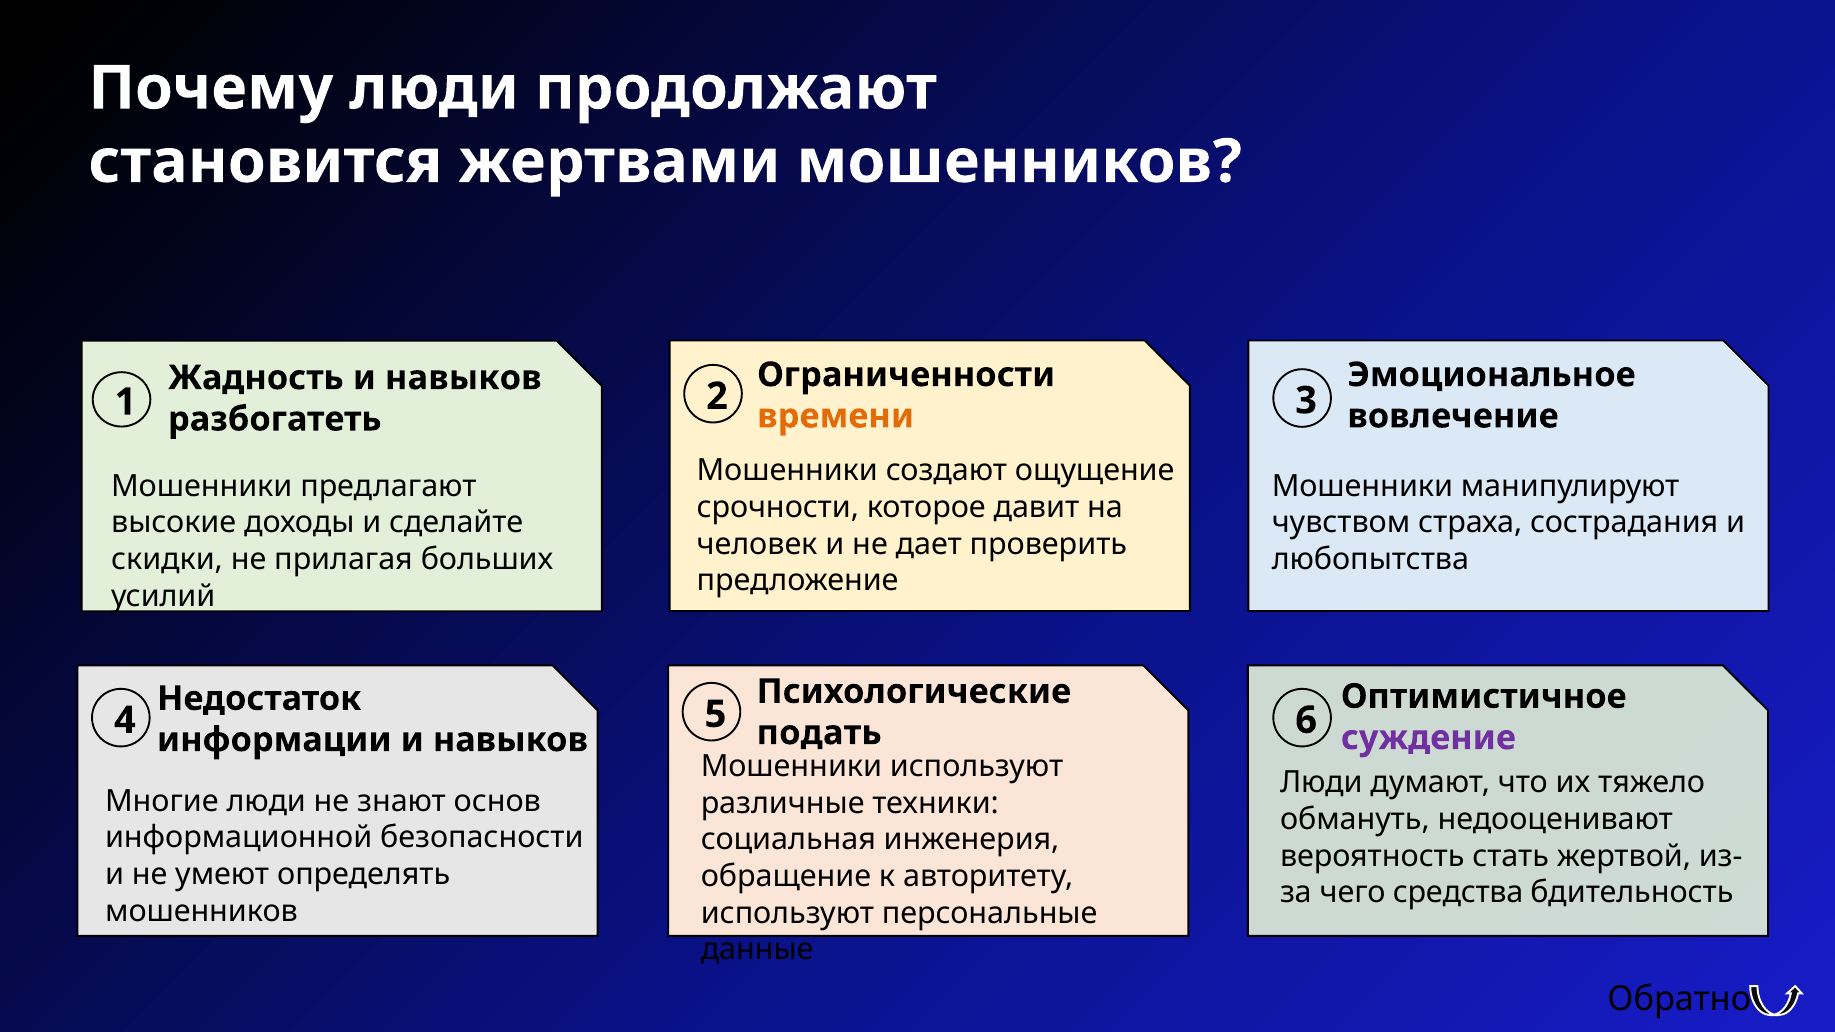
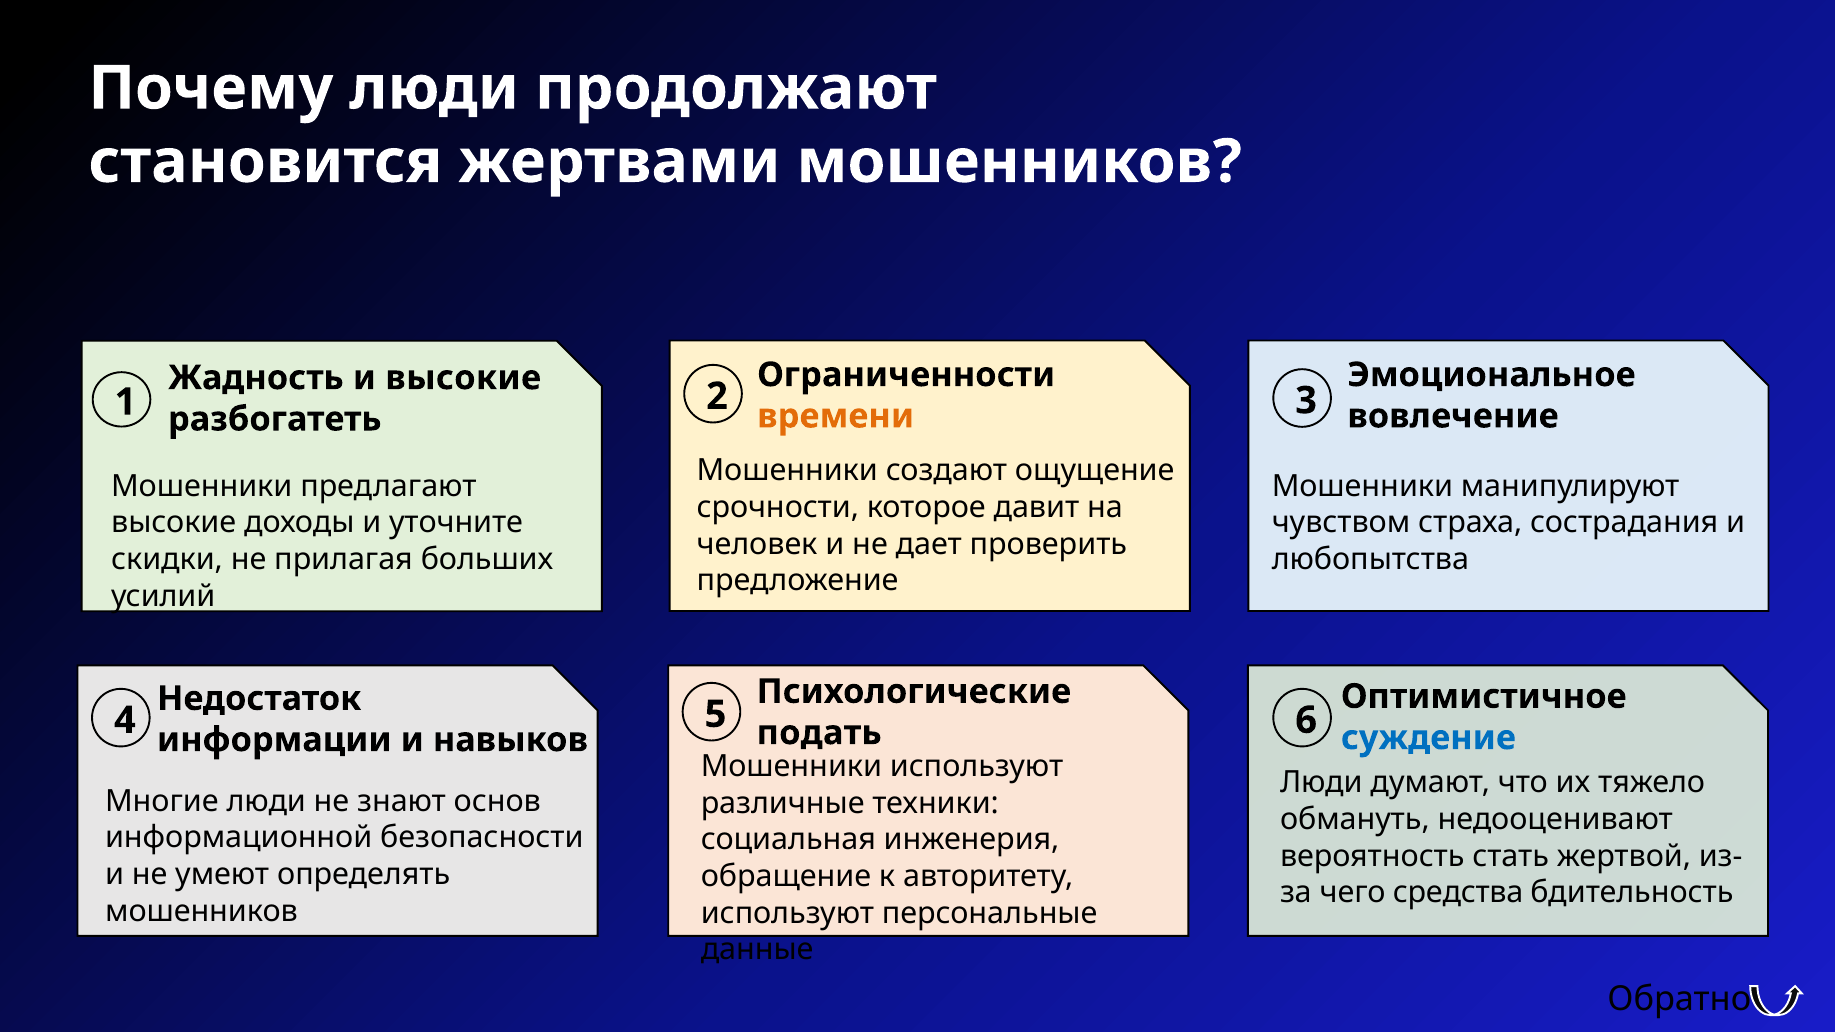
Жадность и навыков: навыков -> высокие (463, 378)
сделайте: сделайте -> уточните (456, 523)
суждение colour: purple -> blue (1428, 738)
